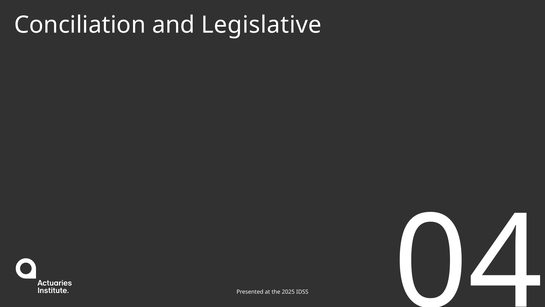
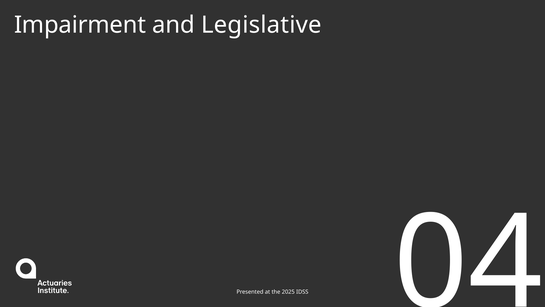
Conciliation: Conciliation -> Impairment (80, 25)
